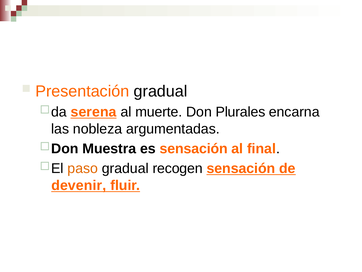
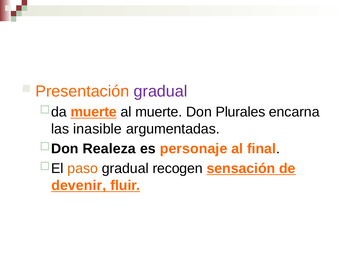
gradual colour: black -> purple (161, 91)
serena: serena -> muerte (94, 112)
nobleza: nobleza -> inasible (97, 129)
Muestra: Muestra -> Realeza (109, 148)
es sensación: sensación -> personaje (194, 148)
